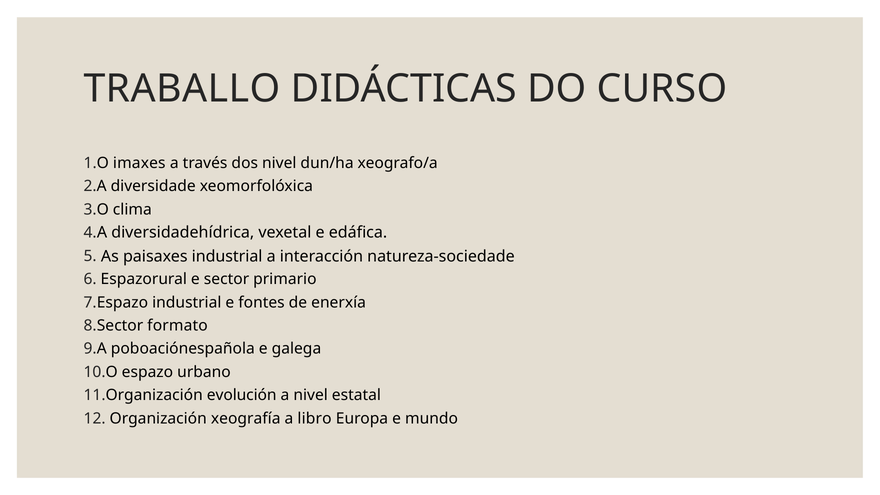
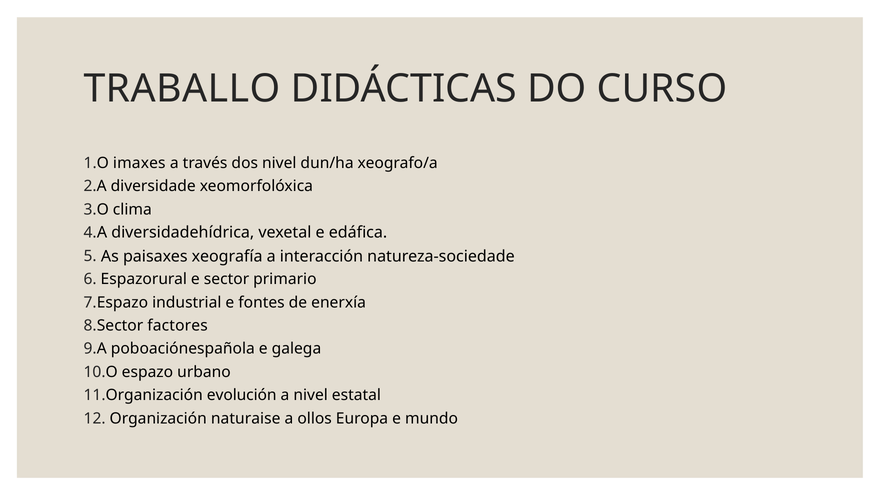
paisaxes industrial: industrial -> xeografía (227, 256)
formato: formato -> factores (178, 326)
xeografía: xeografía -> naturaise (246, 418)
libro: libro -> ollos (315, 418)
